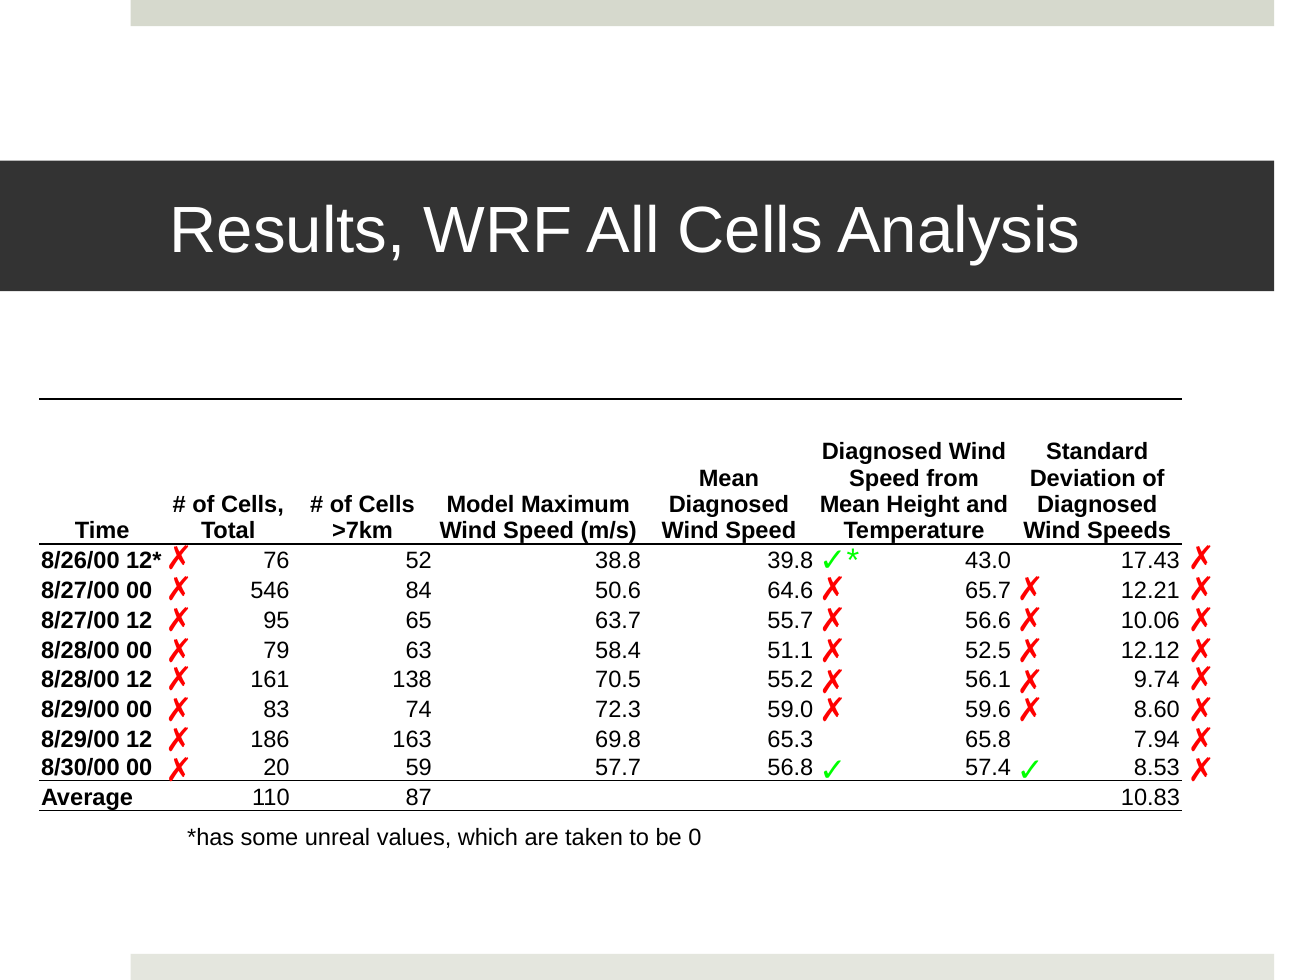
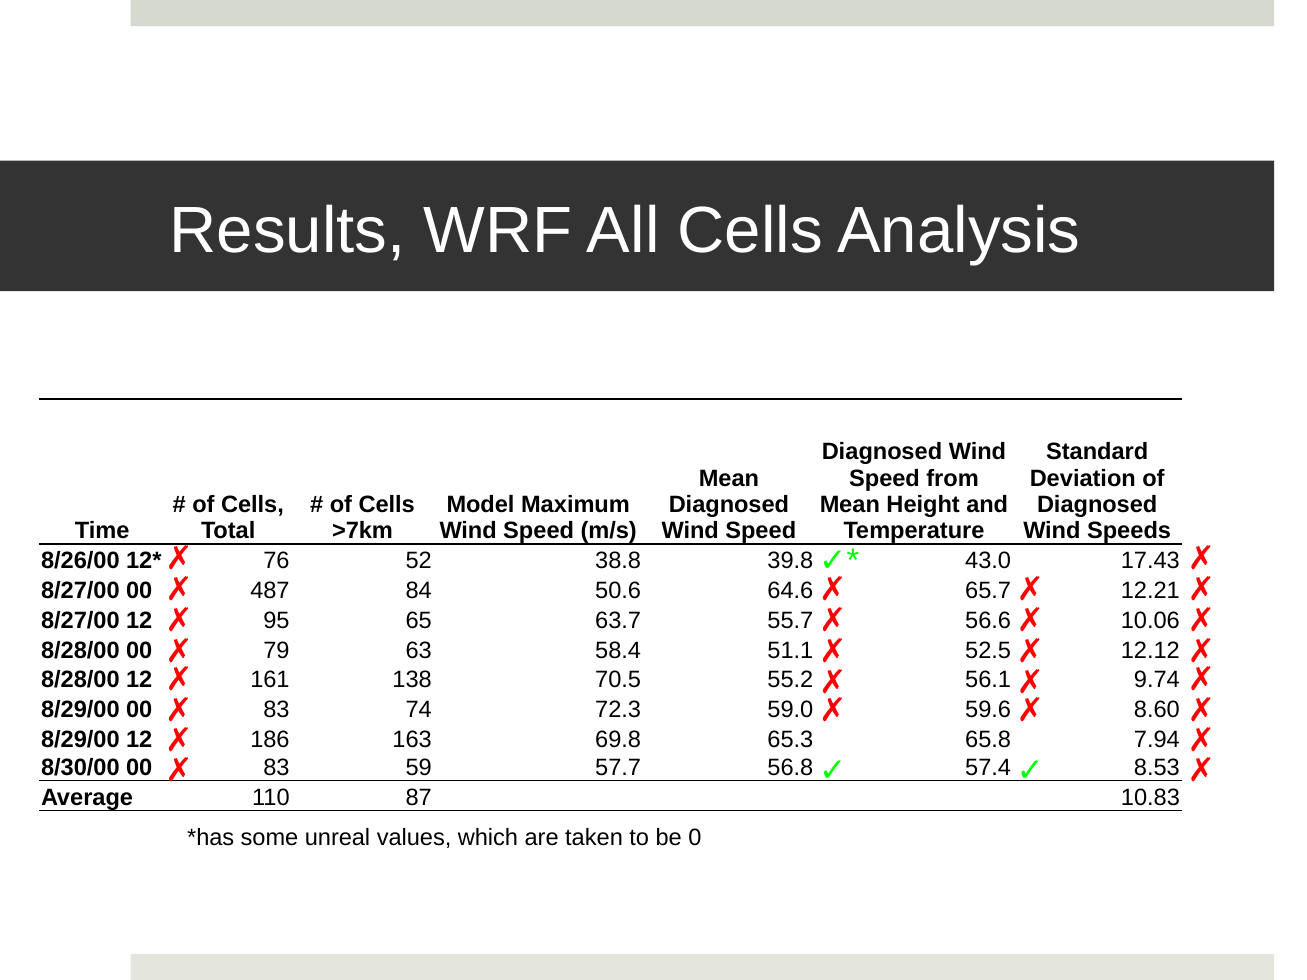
546: 546 -> 487 (270, 591)
8/30/00 00 20: 20 -> 83 (276, 768)
